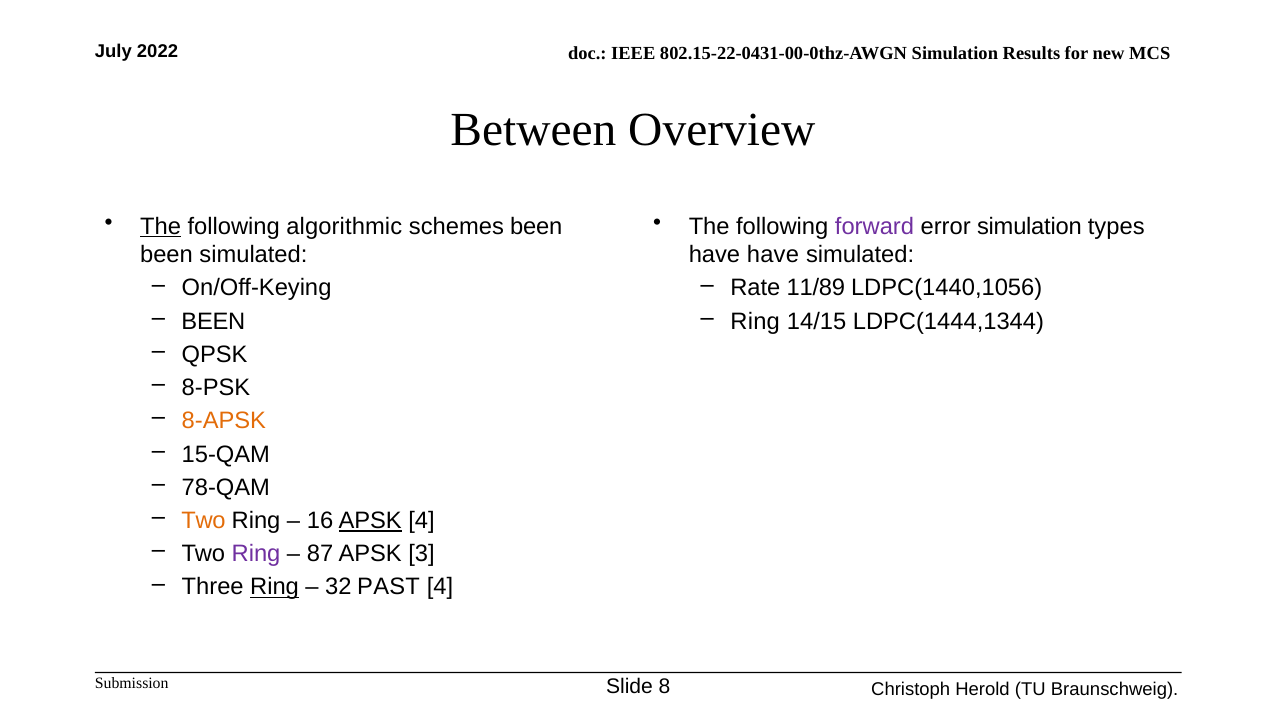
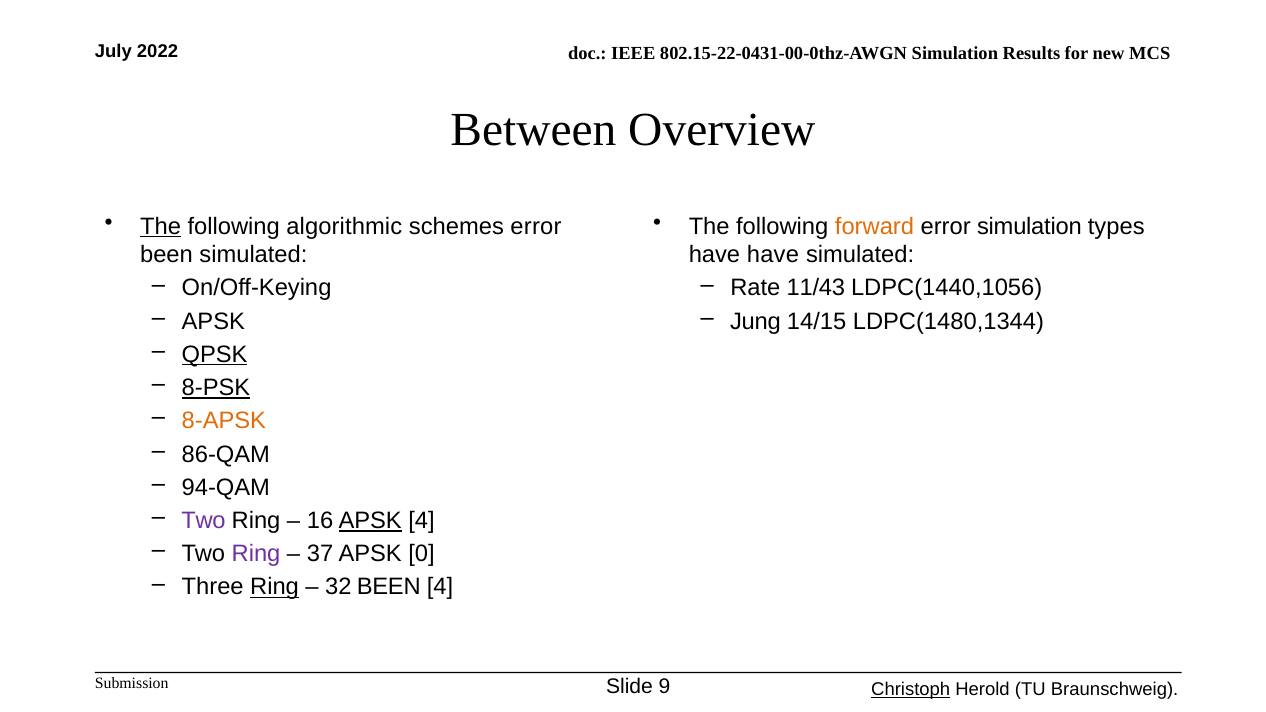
schemes been: been -> error (536, 226)
forward colour: purple -> orange (875, 226)
11/89: 11/89 -> 11/43 (816, 288)
BEEN: BEEN -> APSK (213, 321)
Ring: Ring -> Jung (755, 321)
LDPC(1444,1344: LDPC(1444,1344 -> LDPC(1480,1344 (948, 321)
QPSK underline: none -> present (215, 355)
8-PSK underline: none -> present (216, 388)
15-QAM: 15-QAM -> 86-QAM (226, 454)
78-QAM: 78-QAM -> 94-QAM (226, 488)
Two colour: orange -> purple (204, 521)
87: 87 -> 37 (320, 554)
3: 3 -> 0 (422, 554)
32 PAST: PAST -> BEEN (389, 587)
8: 8 -> 9 (664, 687)
Christoph underline: none -> present (911, 690)
